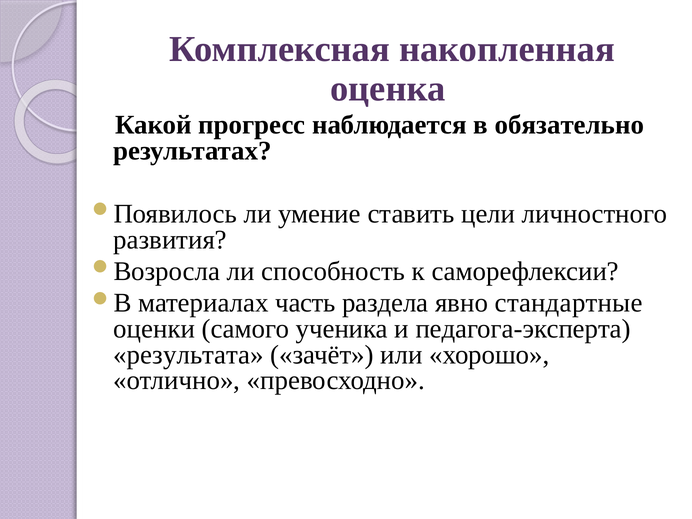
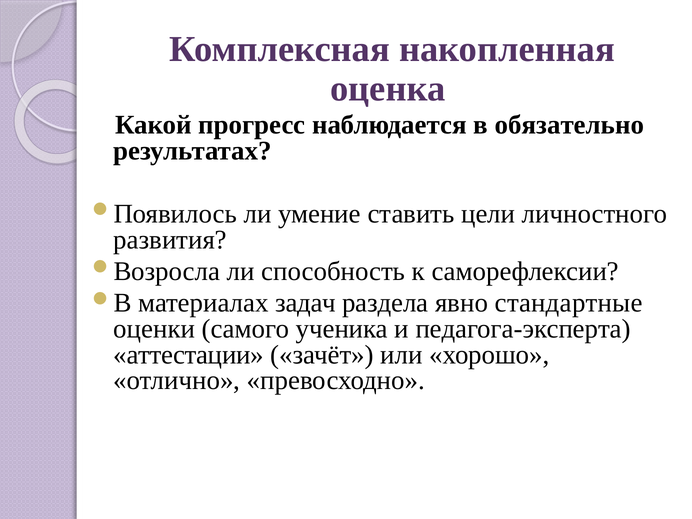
часть: часть -> задач (305, 303)
результата: результата -> аттестации (189, 355)
